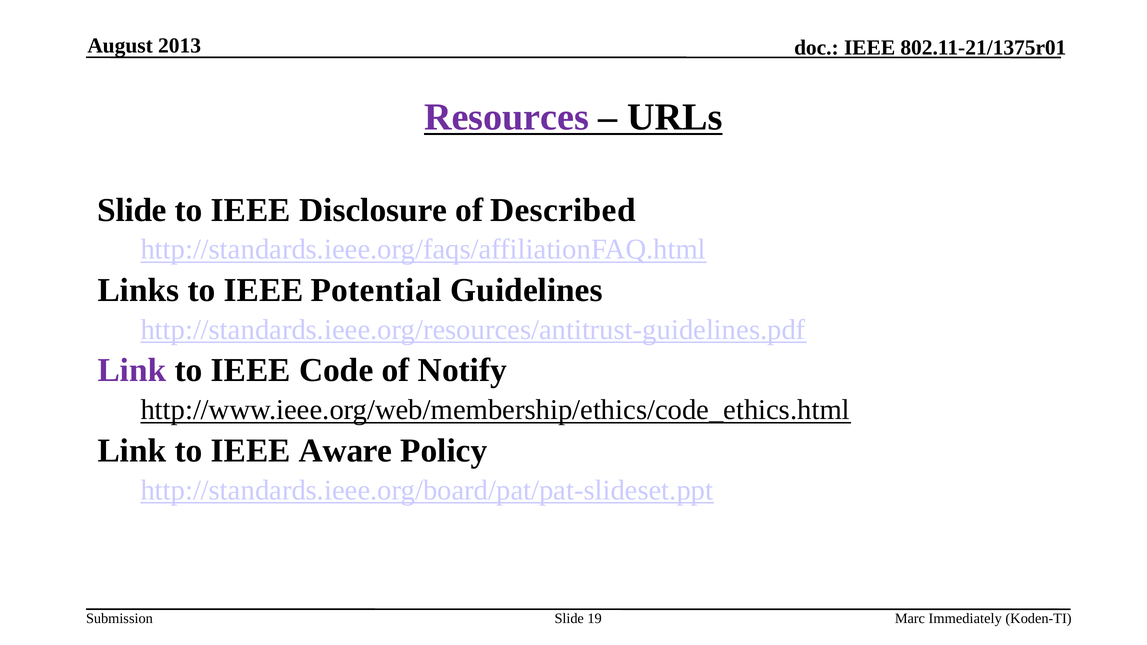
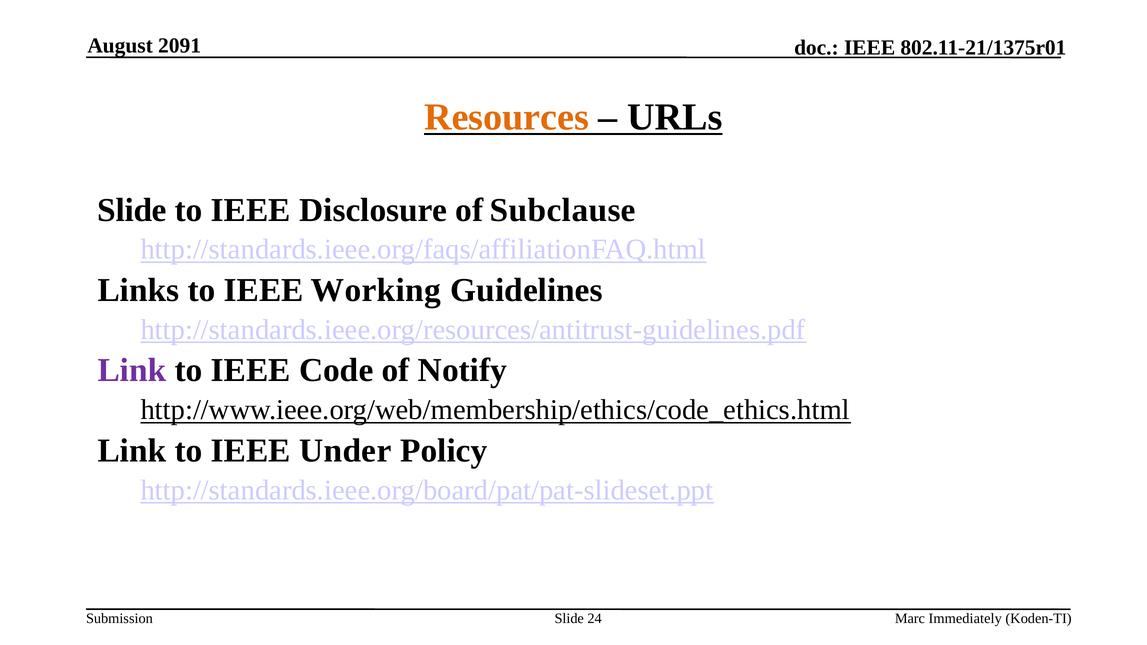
2013: 2013 -> 2091 (180, 46)
Resources colour: purple -> orange (507, 117)
Described: Described -> Subclause (563, 210)
Potential: Potential -> Working (376, 290)
Aware: Aware -> Under (345, 451)
19: 19 -> 24 (595, 619)
